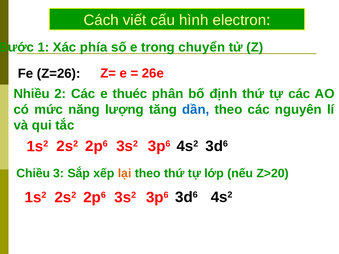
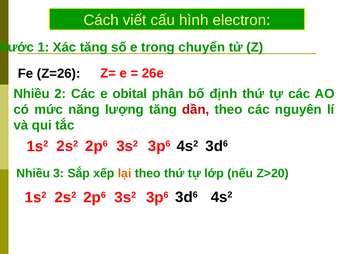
Xác phía: phía -> tăng (94, 47)
thuéc: thuéc -> obital (130, 94)
dần colour: blue -> red (196, 110)
Chiều: Chiều -> Nhiều (33, 174)
